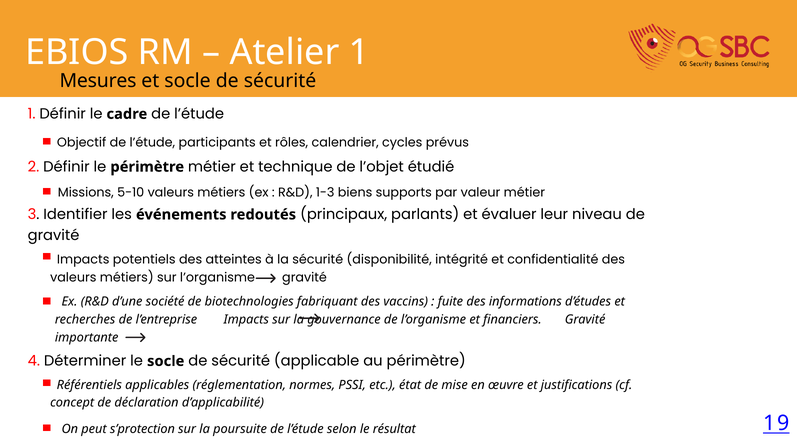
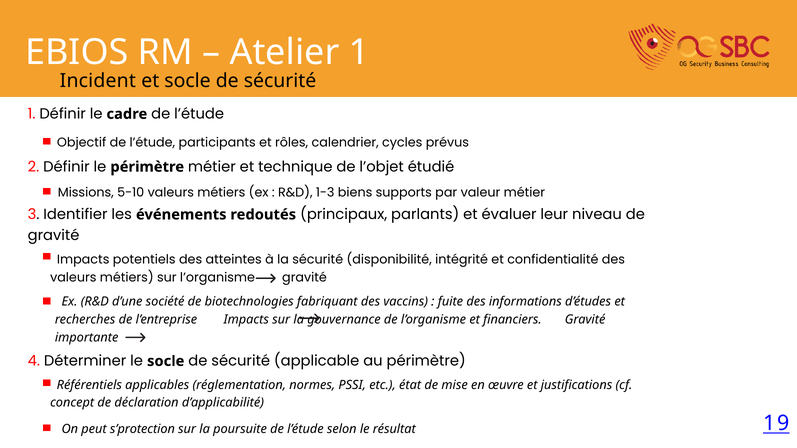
Mesures: Mesures -> Incident (98, 81)
